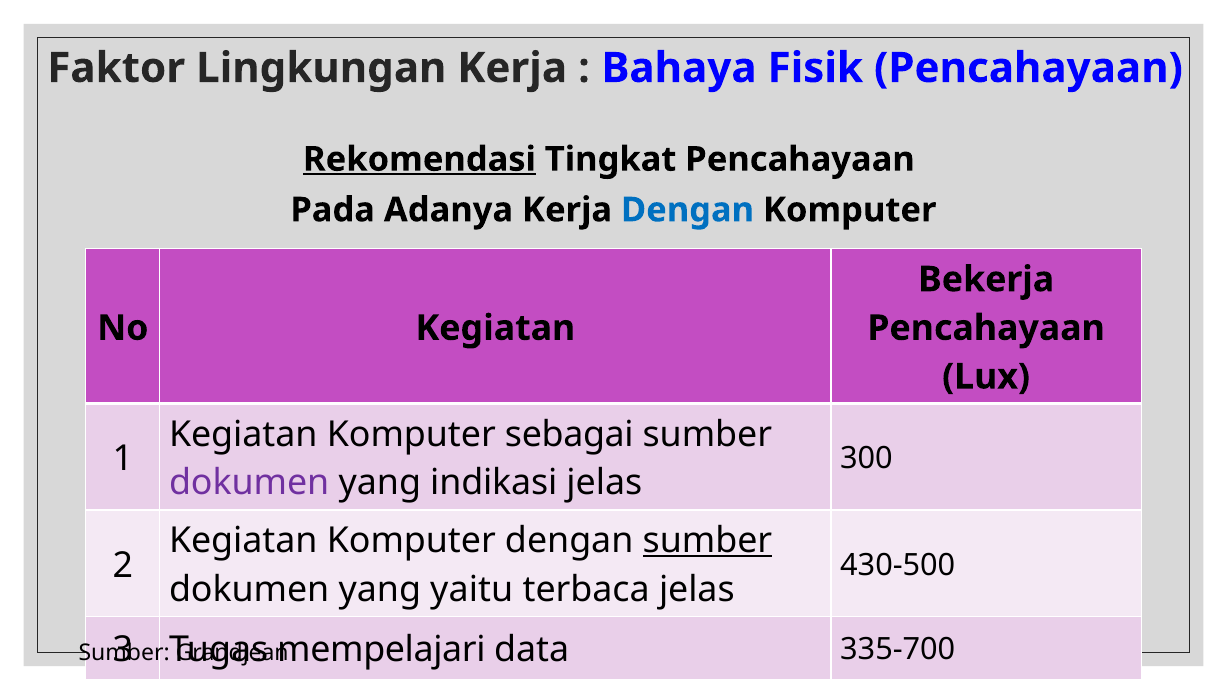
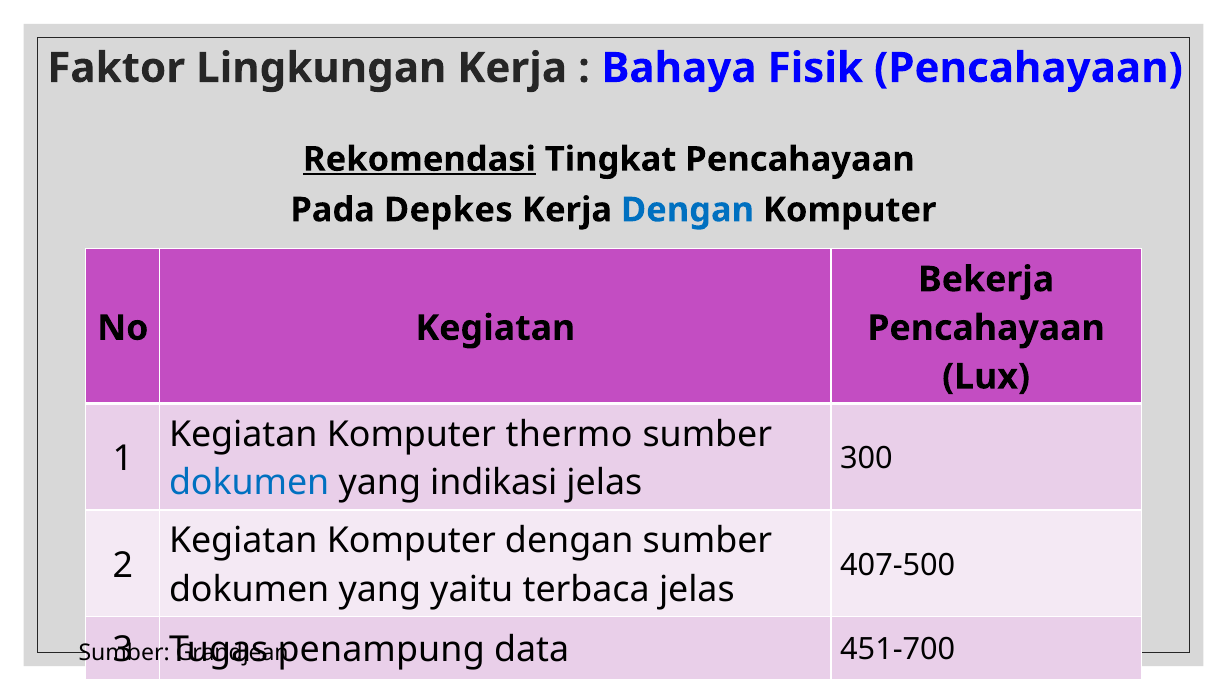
Adanya: Adanya -> Depkes (448, 210)
sebagai: sebagai -> thermo (569, 435)
dokumen colour: purple -> blue (249, 483)
sumber underline: present -> none (707, 541)
430-500: 430-500 -> 407-500 (898, 565)
mempelajari: mempelajari -> penampung (381, 650)
335-700: 335-700 -> 451-700 (898, 650)
